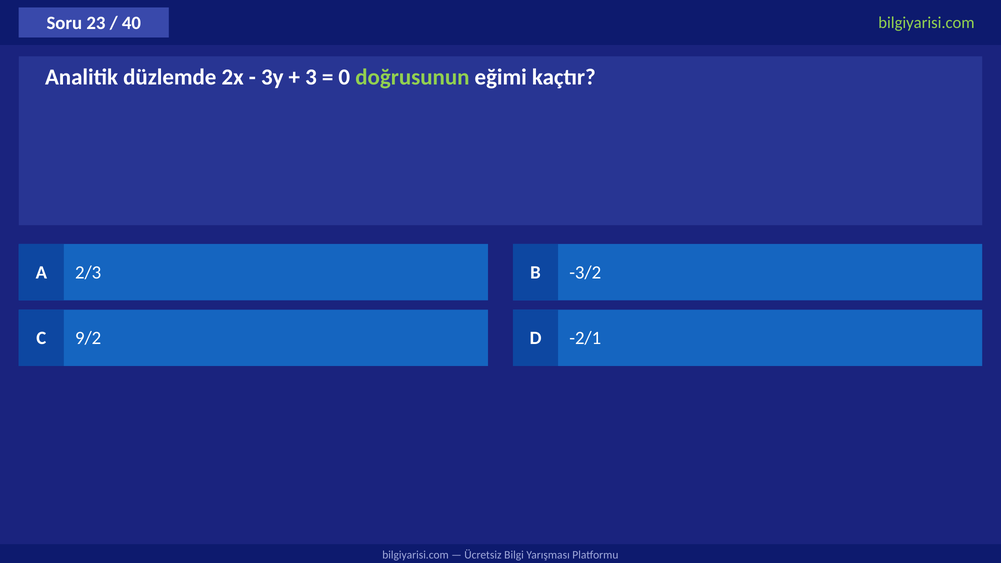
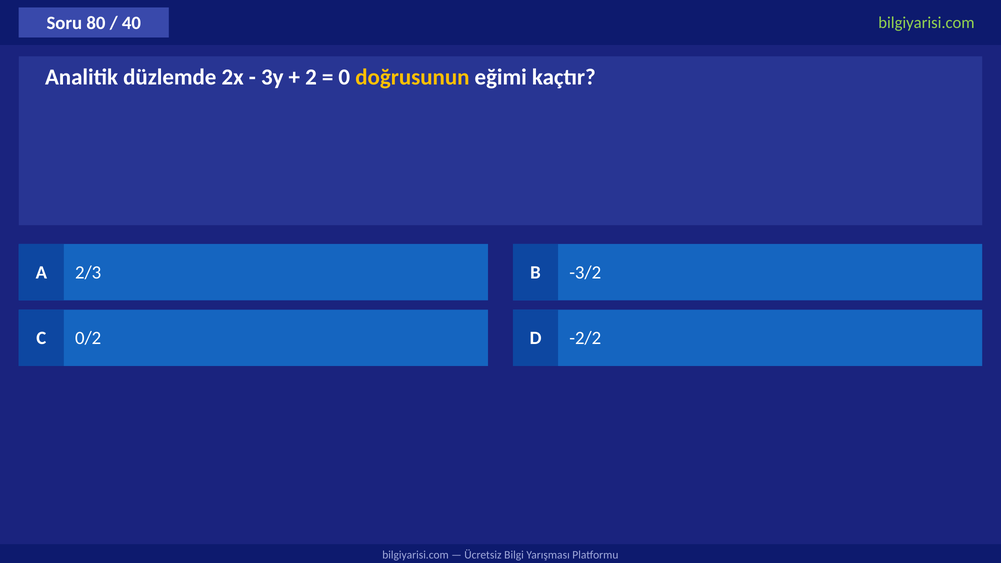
23: 23 -> 80 (96, 23)
3: 3 -> 2 (311, 77)
doğrusunun colour: light green -> yellow (412, 77)
9/2: 9/2 -> 0/2 (88, 338)
-2/1: -2/1 -> -2/2 (585, 338)
